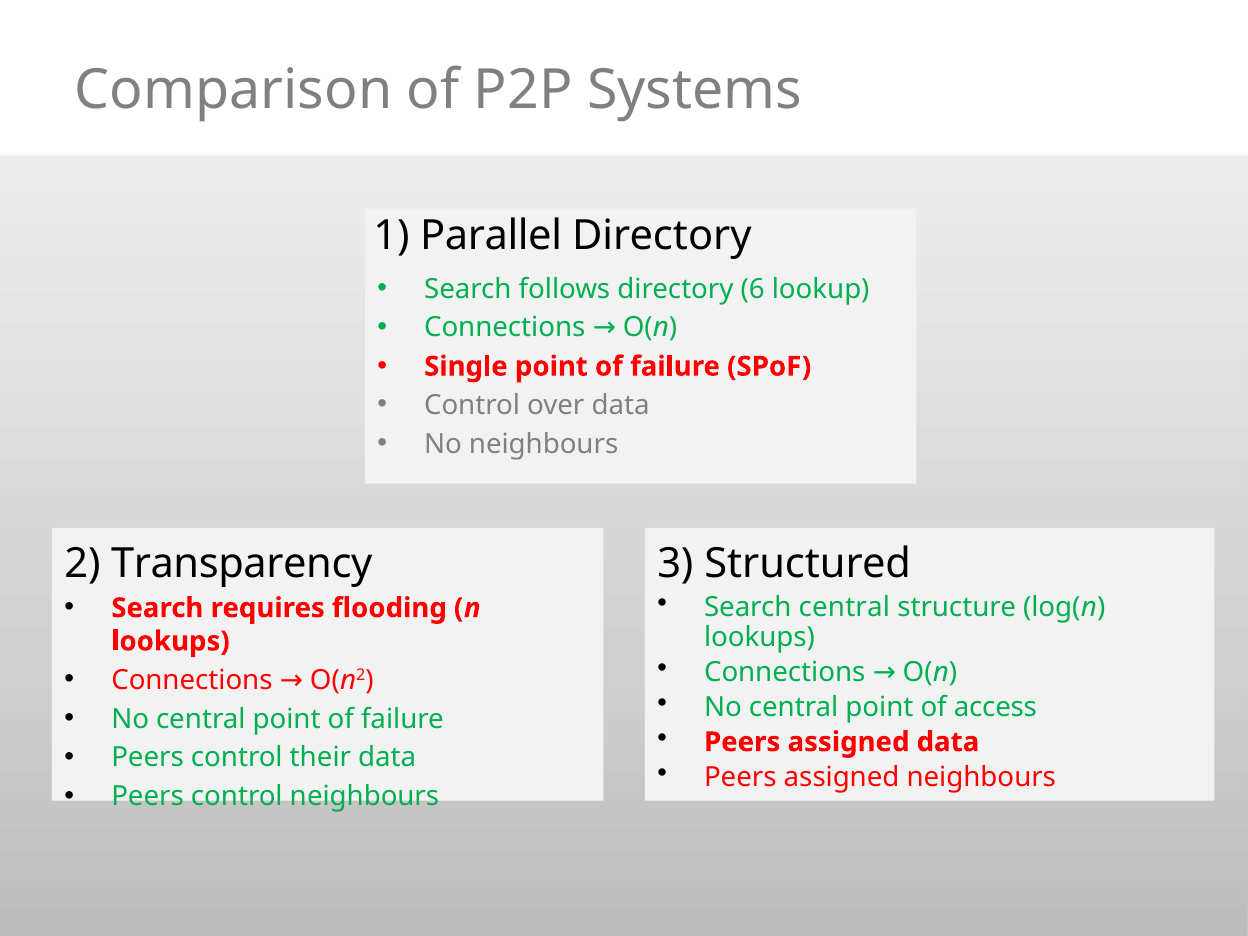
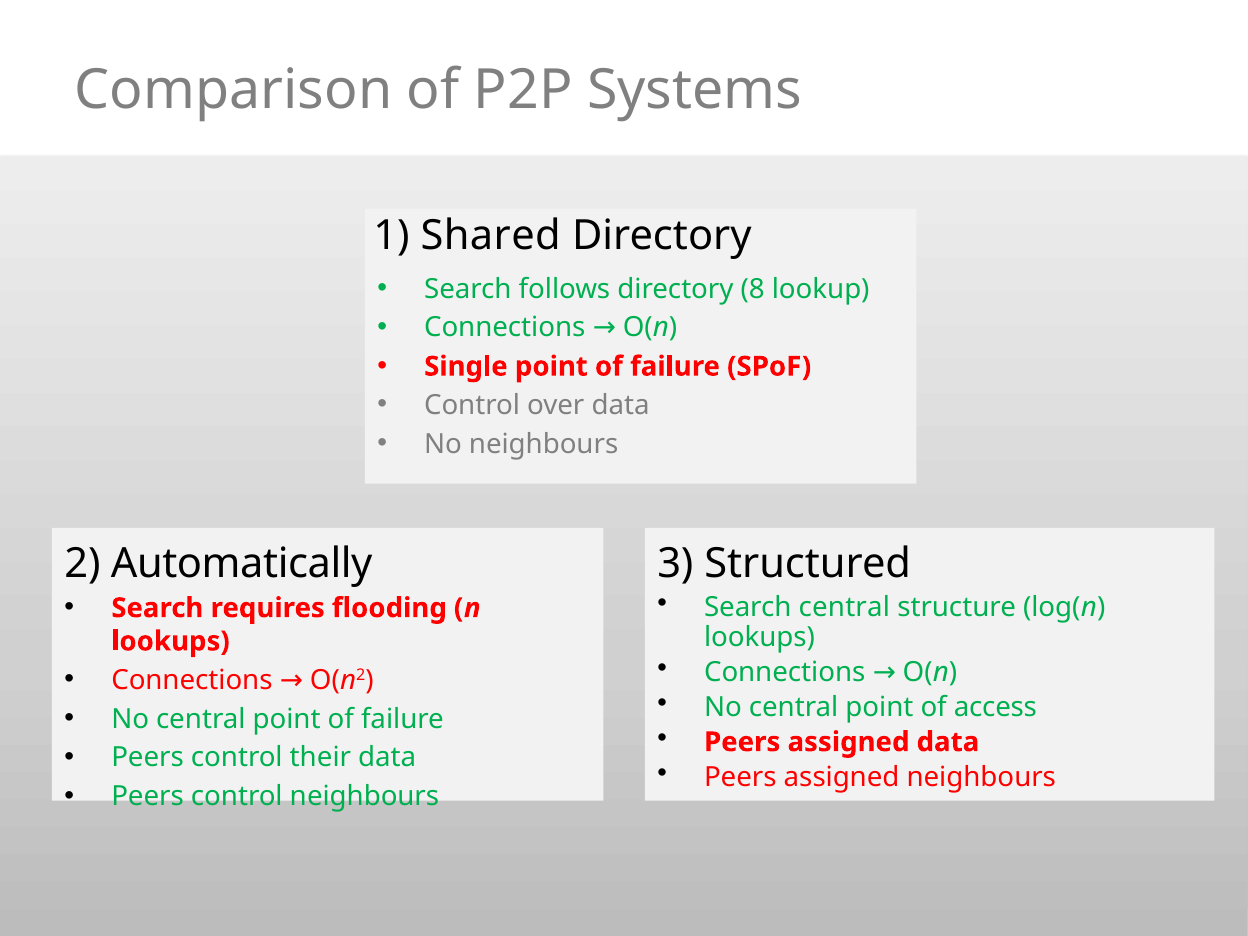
Parallel: Parallel -> Shared (491, 236)
6: 6 -> 8 (753, 289)
Transparency: Transparency -> Automatically (242, 563)
